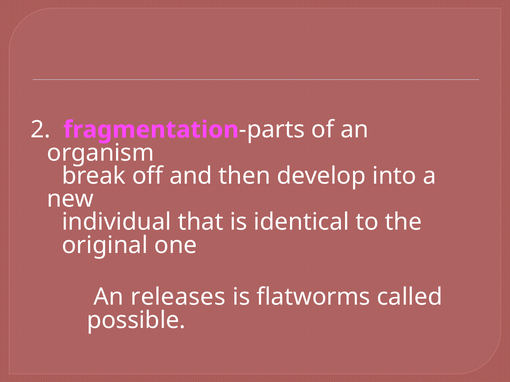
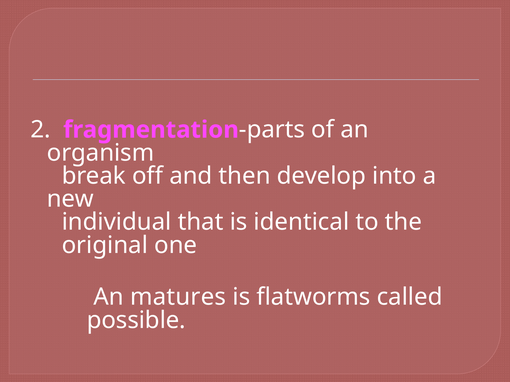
releases: releases -> matures (178, 297)
